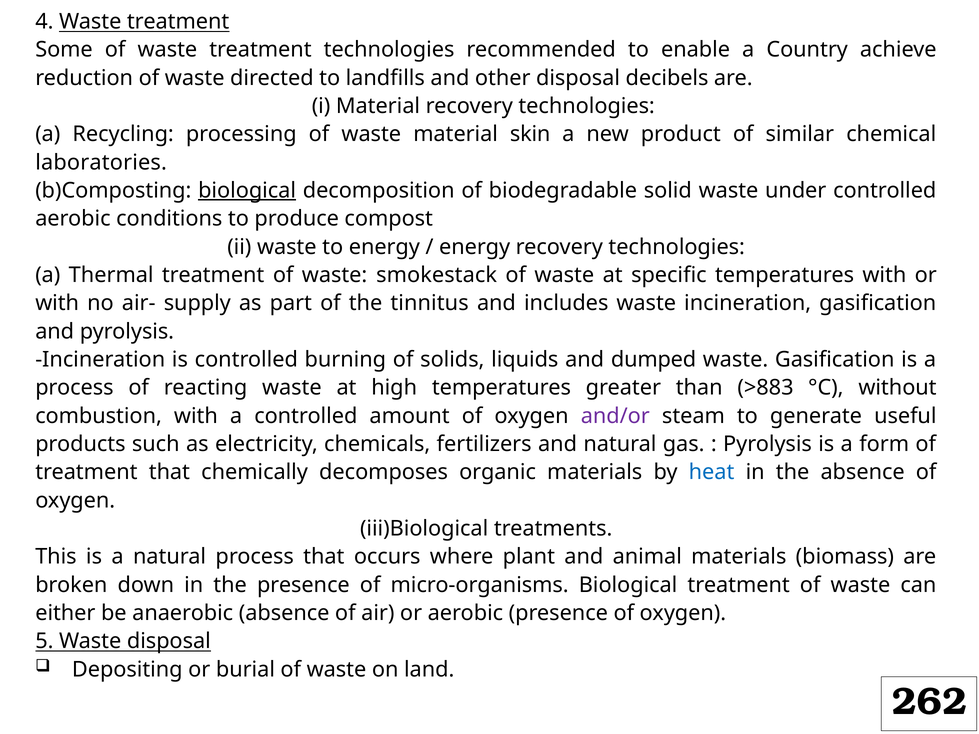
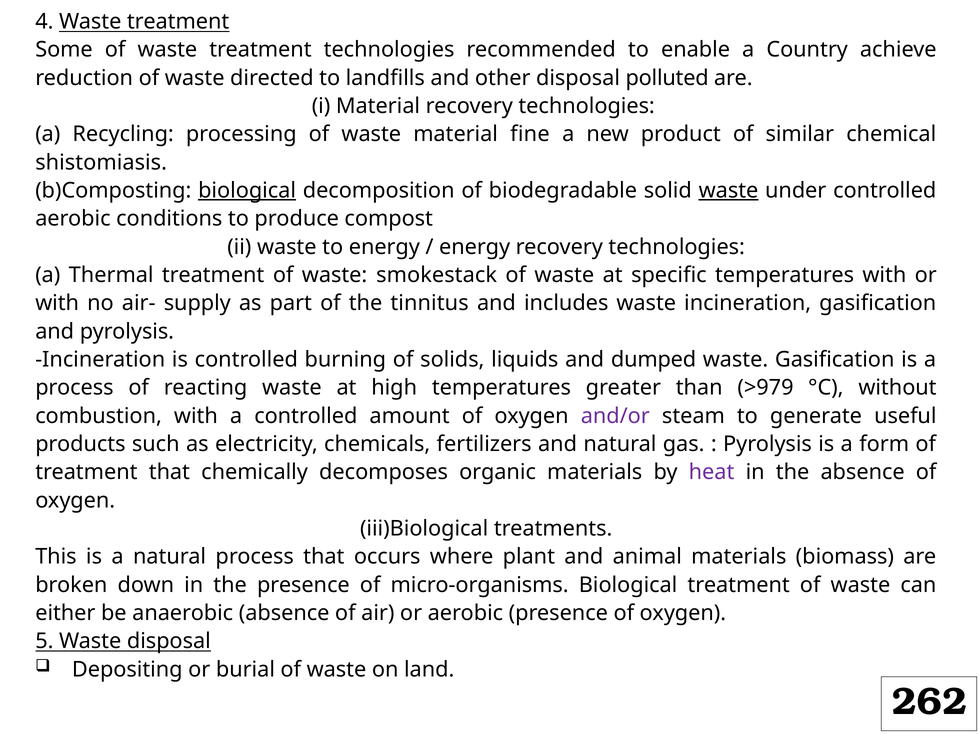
decibels: decibels -> polluted (667, 78)
skin: skin -> fine (530, 134)
laboratories: laboratories -> shistomiasis (101, 162)
waste underline: none -> present (729, 191)
>883: >883 -> >979 (766, 388)
heat colour: blue -> purple (712, 472)
